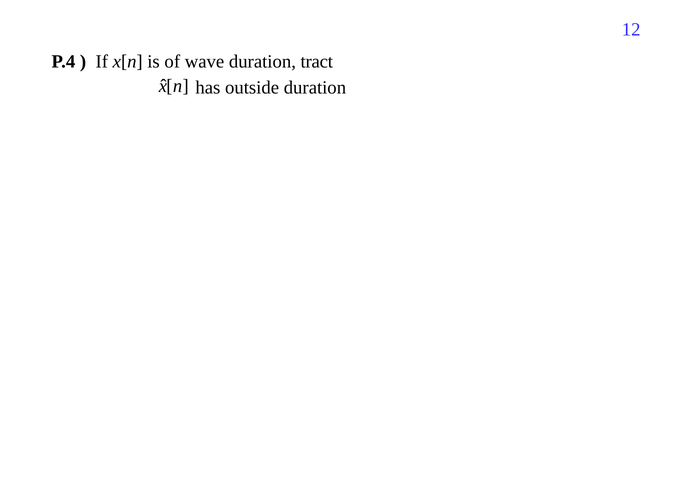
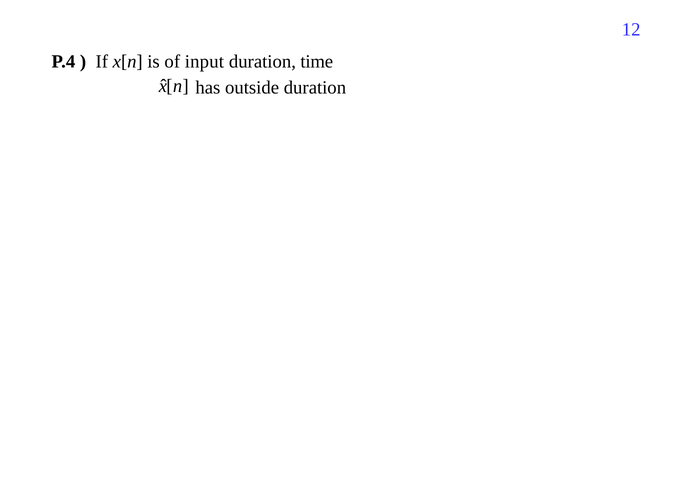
wave: wave -> input (204, 61)
tract: tract -> time (317, 61)
